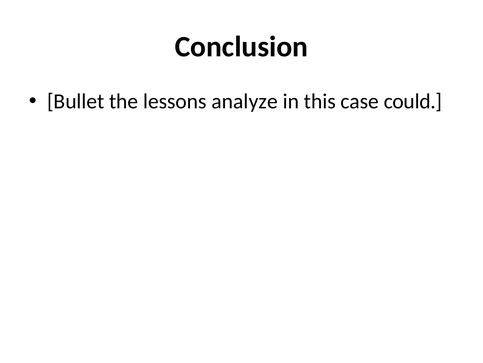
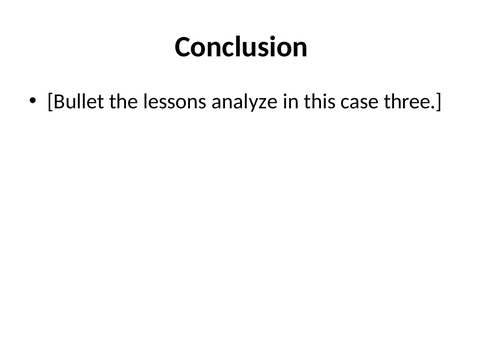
could: could -> three (413, 101)
